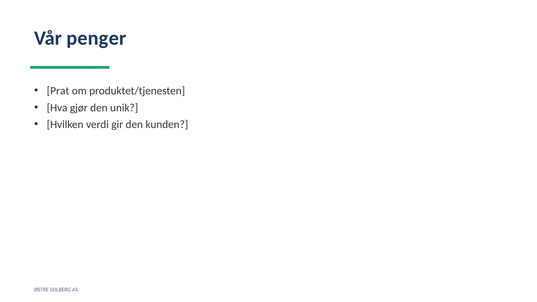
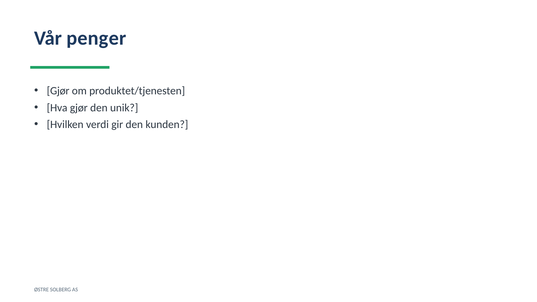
Prat: Prat -> Gjør (58, 91)
